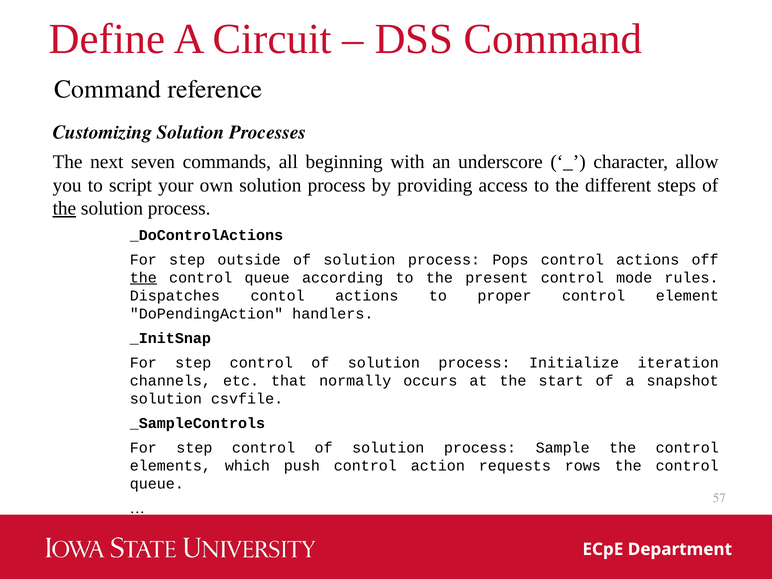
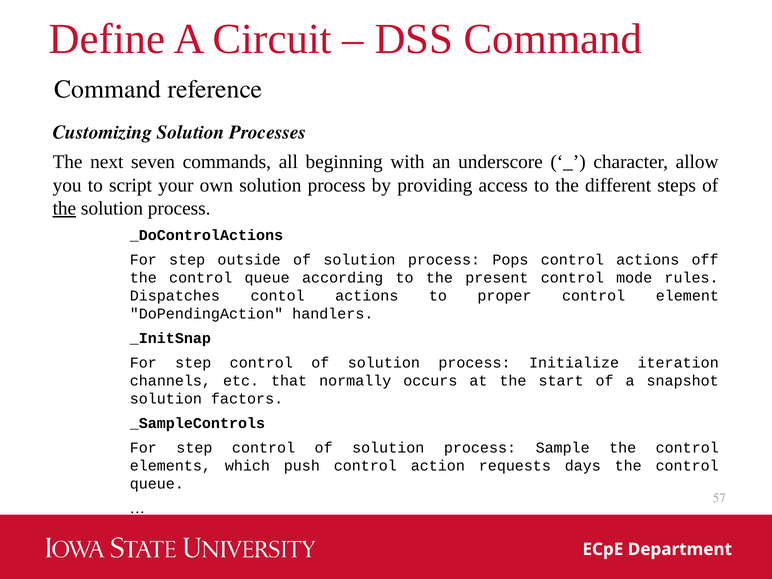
the underline: present -> none (143, 278)
csvfile: csvfile -> factors (247, 399)
rows: rows -> days (583, 466)
